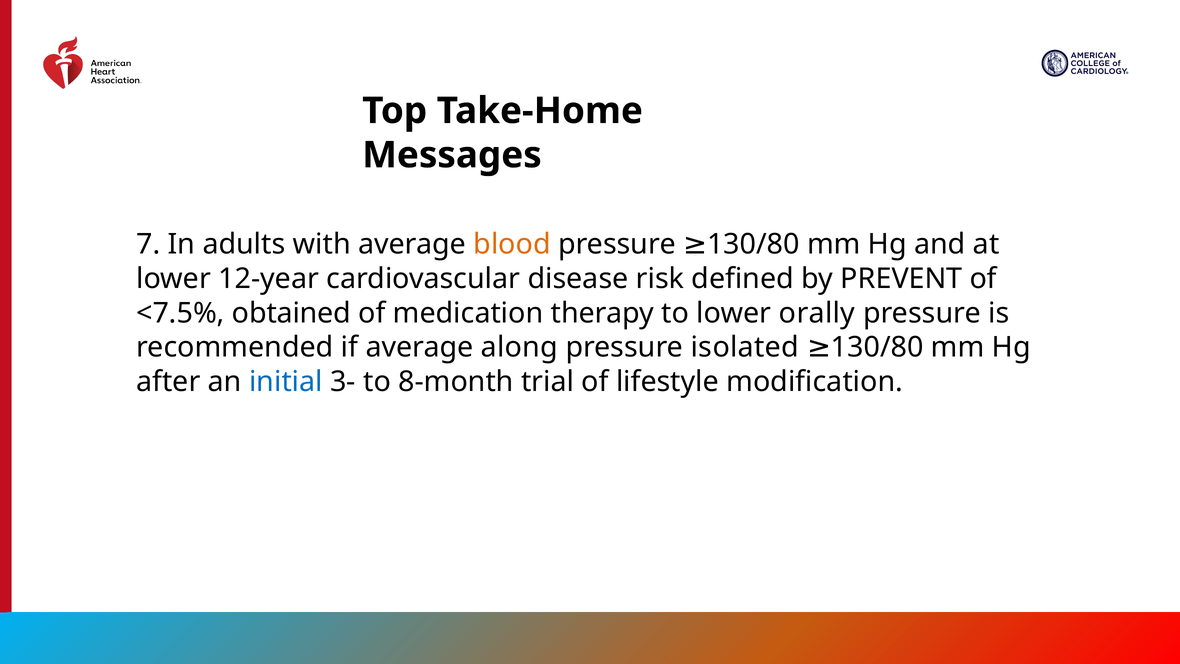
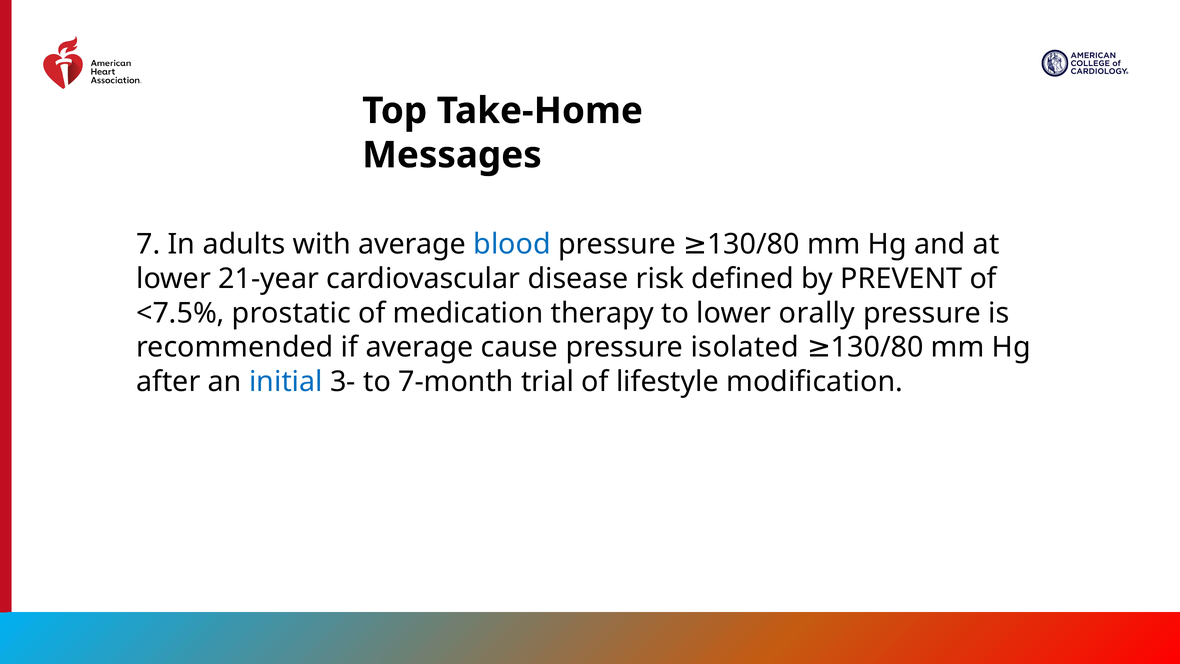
blood colour: orange -> blue (512, 244)
12-year: 12-year -> 21-year (269, 279)
obtained: obtained -> prostatic (291, 313)
along: along -> cause (519, 347)
8-month: 8-month -> 7-month (456, 382)
